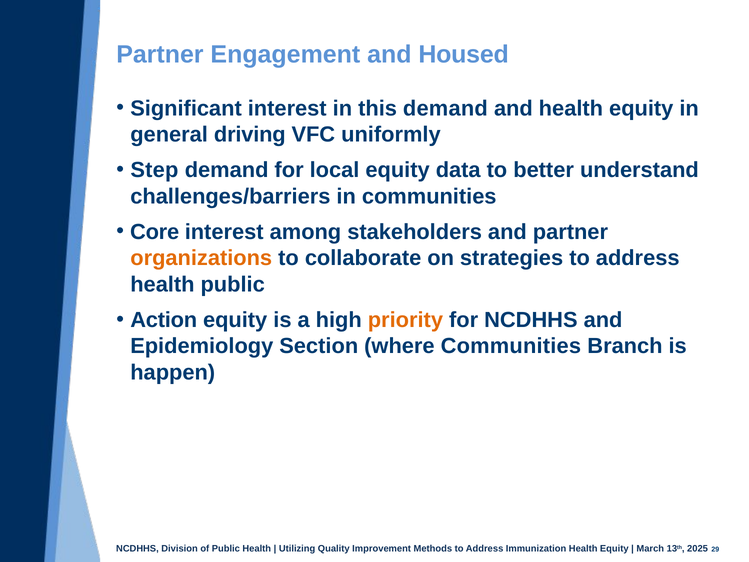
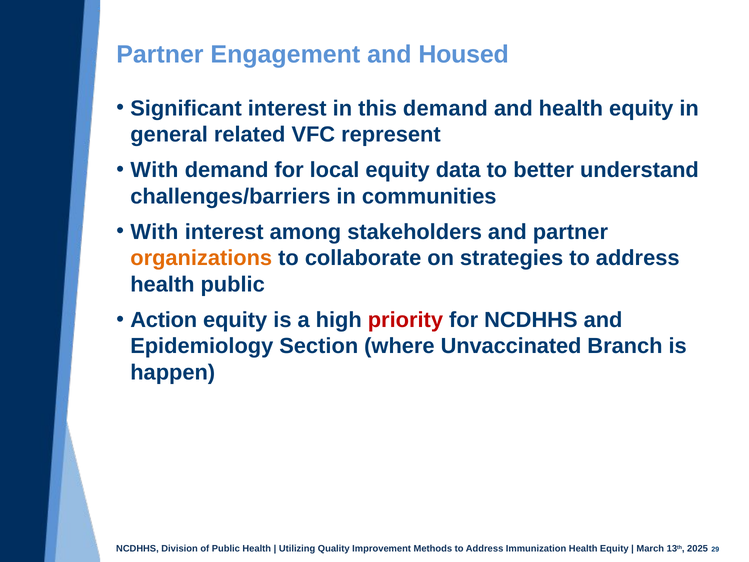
driving: driving -> related (250, 134)
uniformly: uniformly -> represent (391, 134)
Step: Step -> With (154, 170)
Core: Core -> With (154, 232)
priority colour: orange -> red (405, 320)
where Communities: Communities -> Unvaccinated (511, 346)
